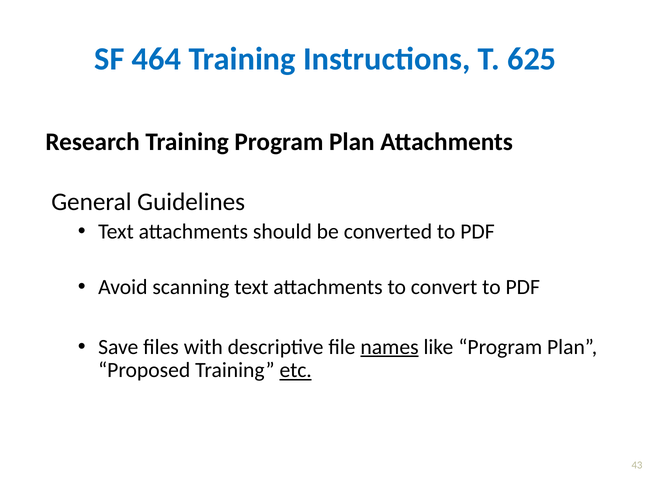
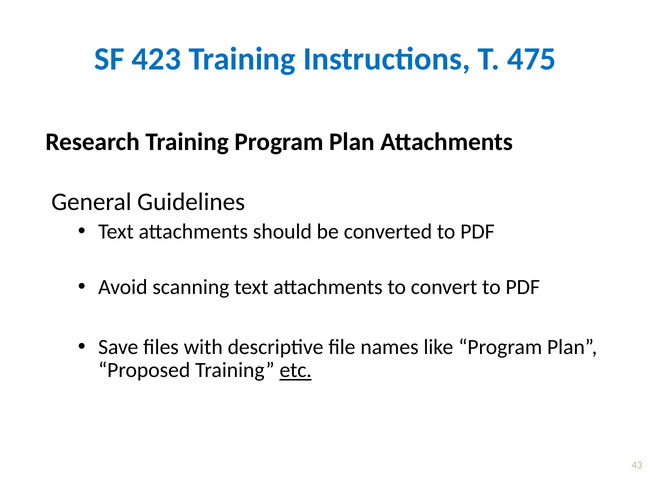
464: 464 -> 423 (157, 59)
625: 625 -> 475 (532, 59)
names underline: present -> none (389, 347)
